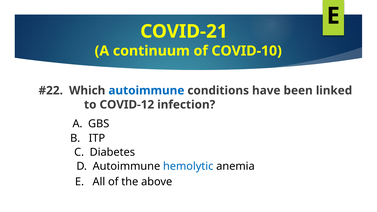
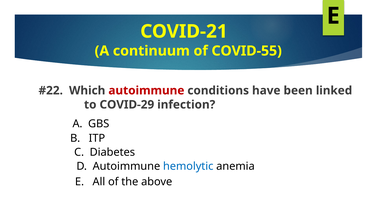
COVID-10: COVID-10 -> COVID-55 (247, 51)
autoimmune colour: blue -> red (146, 91)
COVID-12: COVID-12 -> COVID-29 (127, 105)
